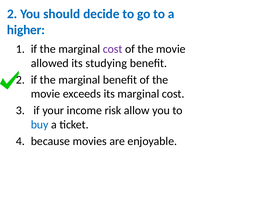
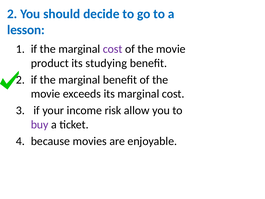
higher: higher -> lesson (26, 30)
allowed: allowed -> product (50, 63)
buy colour: blue -> purple (40, 124)
